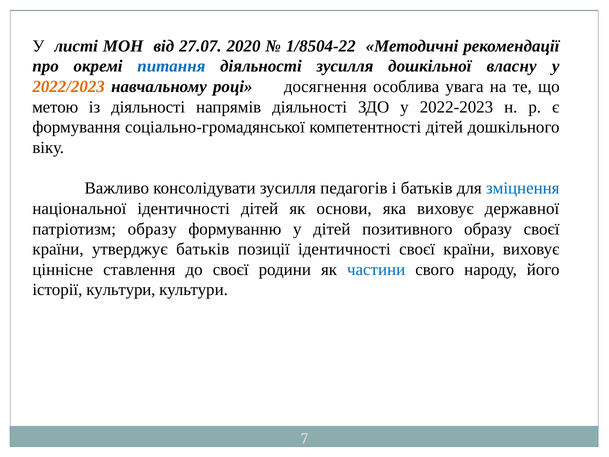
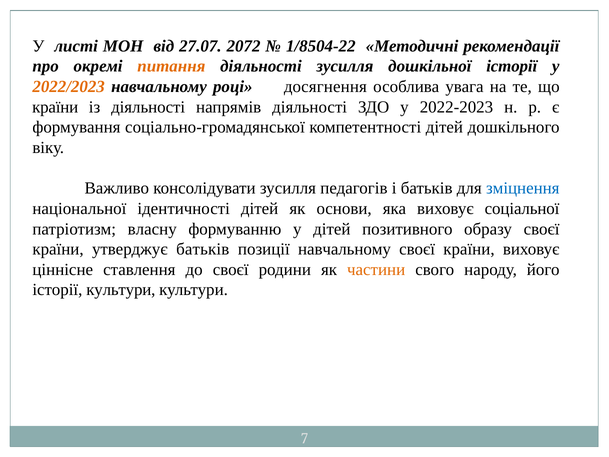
2020: 2020 -> 2072 (244, 46)
питання colour: blue -> orange (171, 66)
дошкільної власну: власну -> історії (512, 66)
метою: метою -> країни (55, 107)
державної: державної -> соціальної (522, 208)
патріотизм образу: образу -> власну (152, 229)
позиції ідентичності: ідентичності -> навчальному (344, 249)
частини colour: blue -> orange (376, 269)
